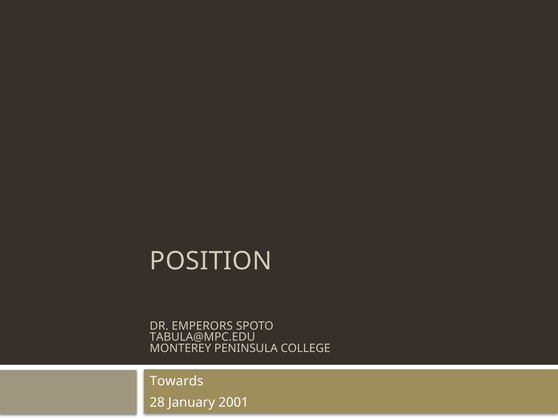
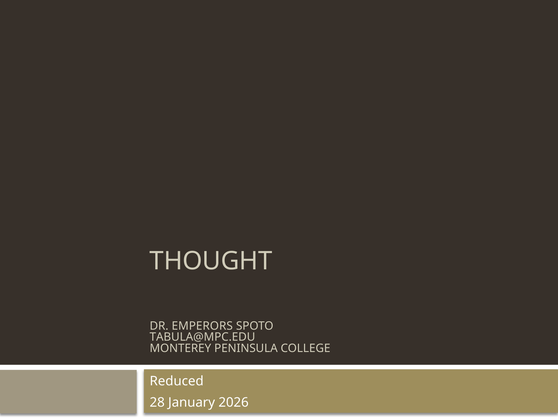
POSITION: POSITION -> THOUGHT (211, 261)
Towards: Towards -> Reduced (177, 381)
2001: 2001 -> 2026 (234, 402)
